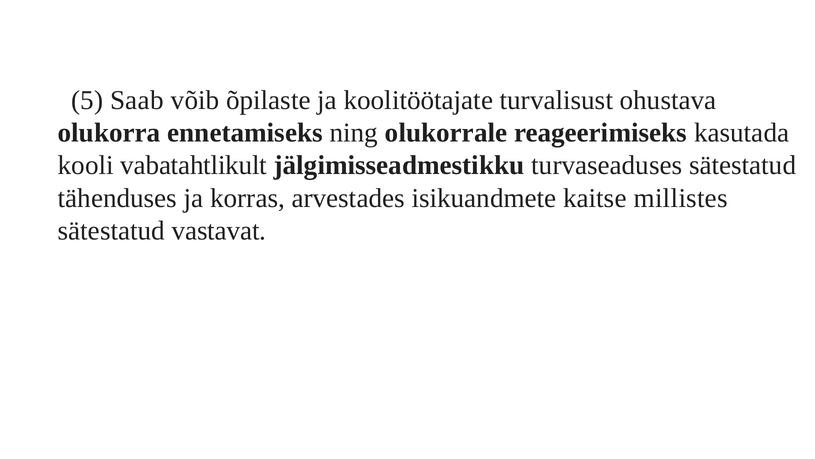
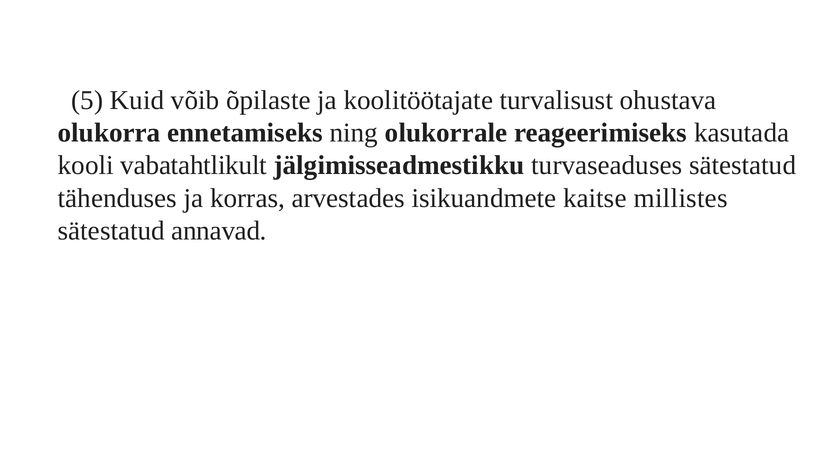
Saab: Saab -> Kuid (137, 100)
vastavat: vastavat -> annavad (219, 230)
